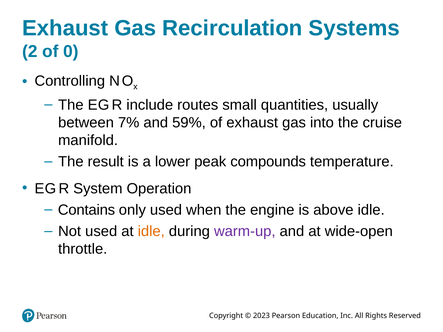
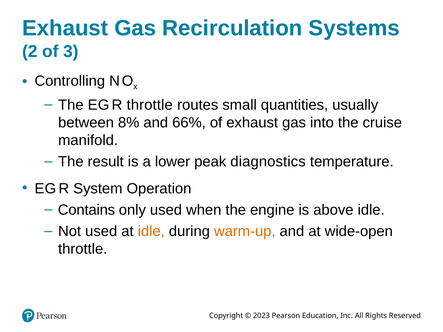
0: 0 -> 3 (71, 51)
R include: include -> throttle (150, 105)
7%: 7% -> 8% (129, 123)
59%: 59% -> 66% (189, 123)
compounds: compounds -> diagnostics (268, 162)
warm-up colour: purple -> orange (245, 232)
